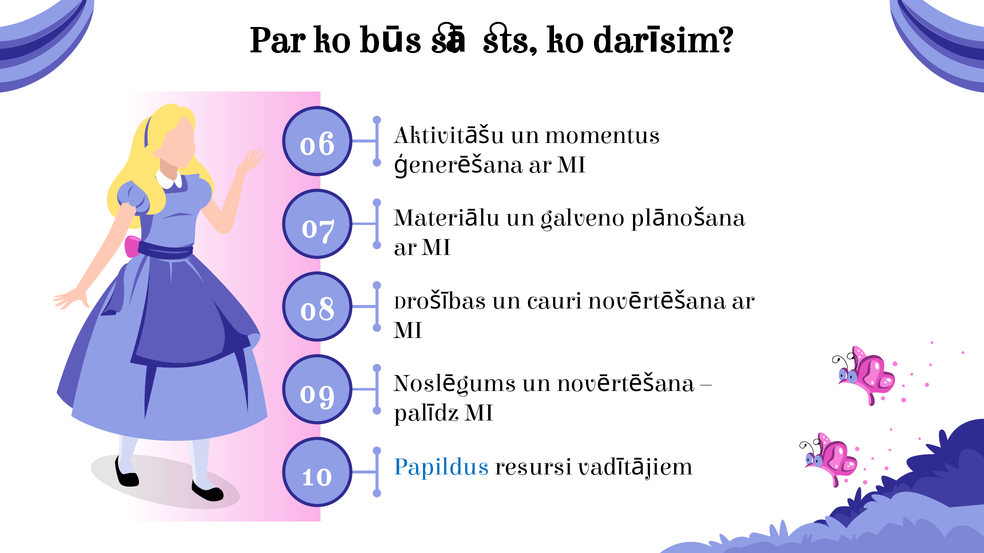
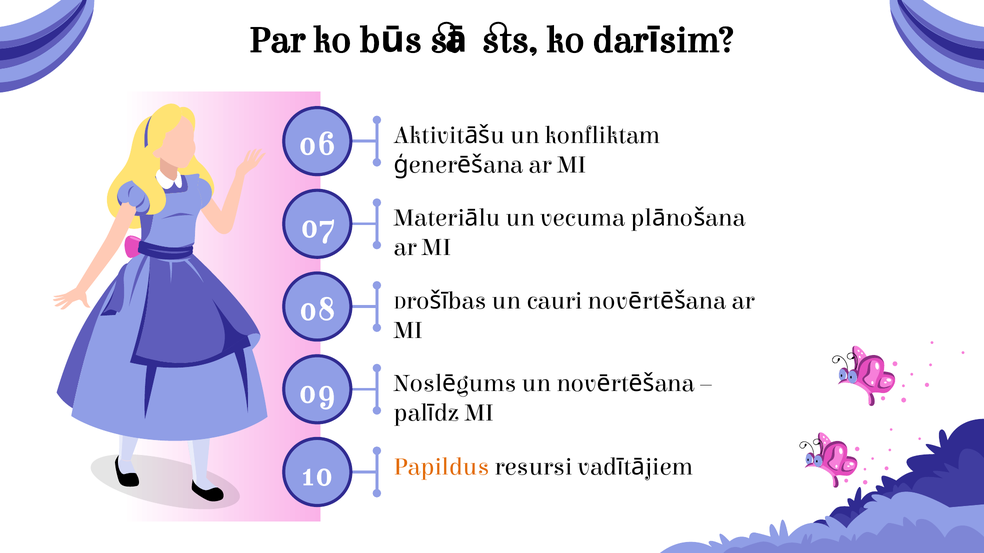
momentus: momentus -> konfliktam (603, 135)
galveno: galveno -> vecuma (583, 218)
Papildus colour: blue -> orange (442, 467)
